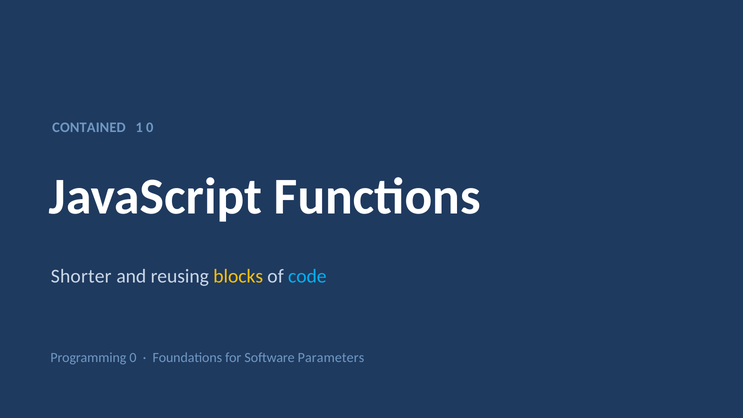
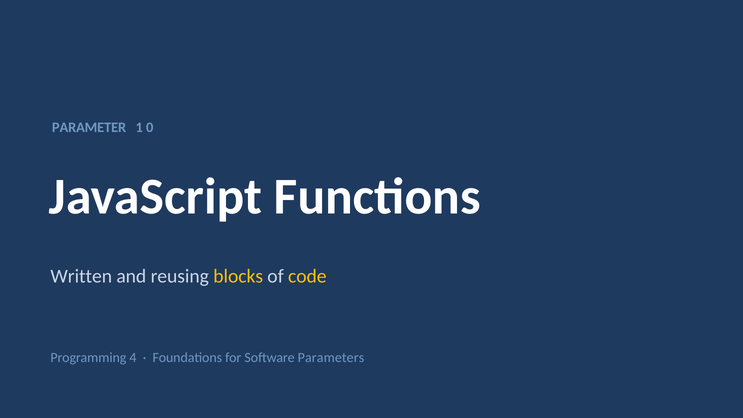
CONTAINED: CONTAINED -> PARAMETER (89, 127)
Shorter: Shorter -> Written (81, 276)
code colour: light blue -> yellow (307, 276)
0: 0 -> 4 (133, 358)
